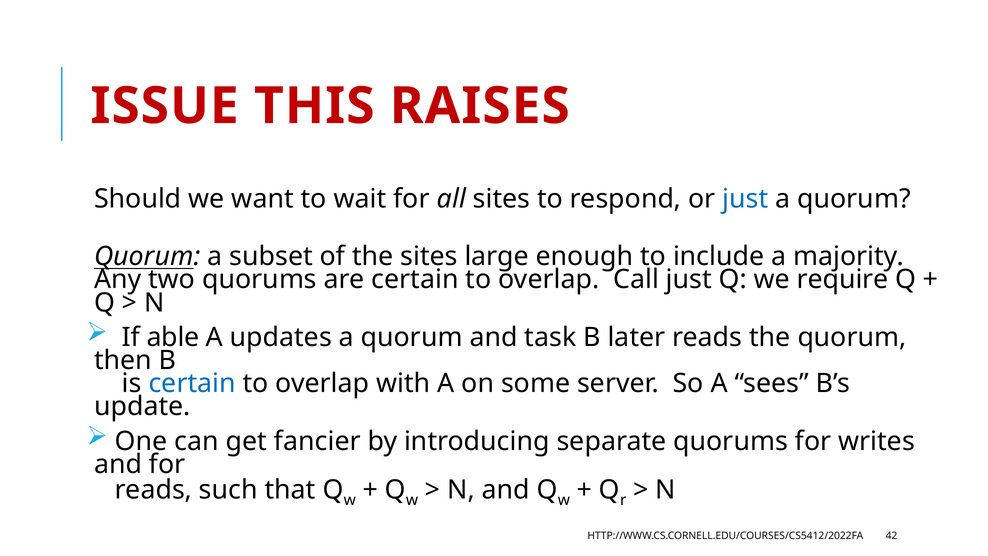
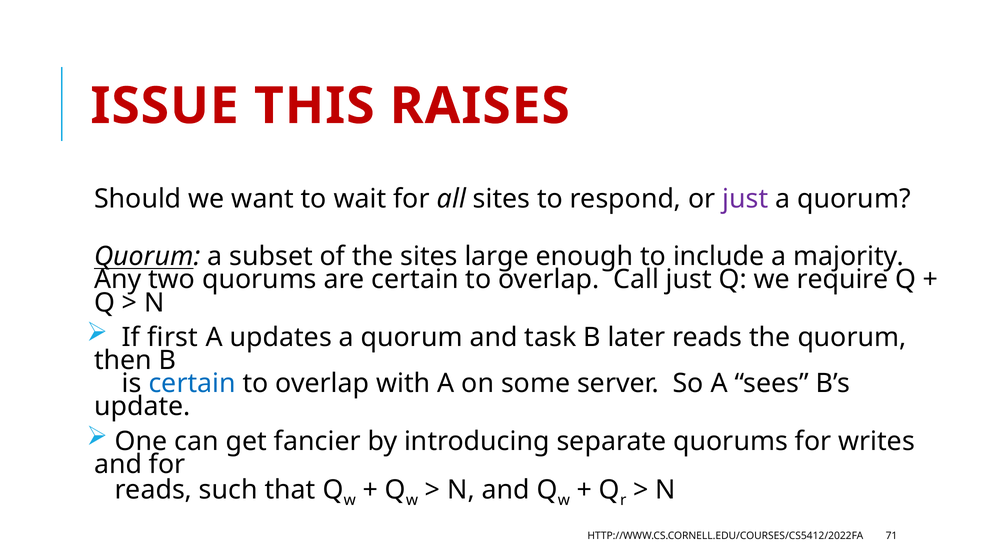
just colour: blue -> purple (745, 199)
able: able -> first (173, 337)
42: 42 -> 71 (892, 535)
